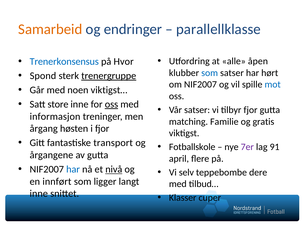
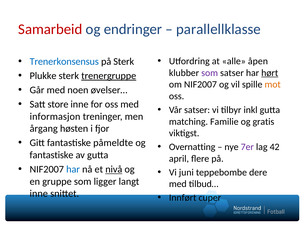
Samarbeid colour: orange -> red (50, 29)
på Hvor: Hvor -> Sterk (124, 62)
som colour: blue -> purple (210, 73)
hørt underline: none -> present (270, 73)
Spond: Spond -> Plukke (43, 76)
mot colour: blue -> orange (273, 85)
viktigst…: viktigst… -> øvelser… (109, 90)
oss underline: present -> none (111, 104)
tilbyr fjor: fjor -> inkl (251, 110)
transport: transport -> påmeldte (113, 143)
Fotballskole: Fotballskole -> Overnatting (192, 147)
91: 91 -> 42 (275, 147)
årgangene: årgangene -> fantastiske (52, 155)
selv: selv -> juni (186, 172)
innført: innført -> gruppe (57, 181)
Klasser: Klasser -> Innført (183, 198)
